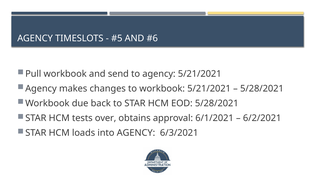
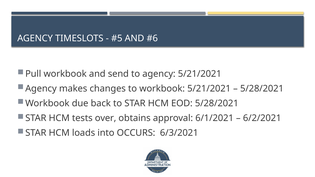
into AGENCY: AGENCY -> OCCURS (136, 133)
